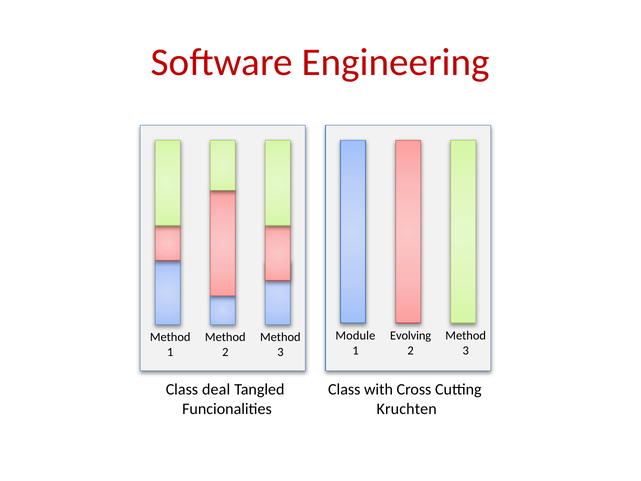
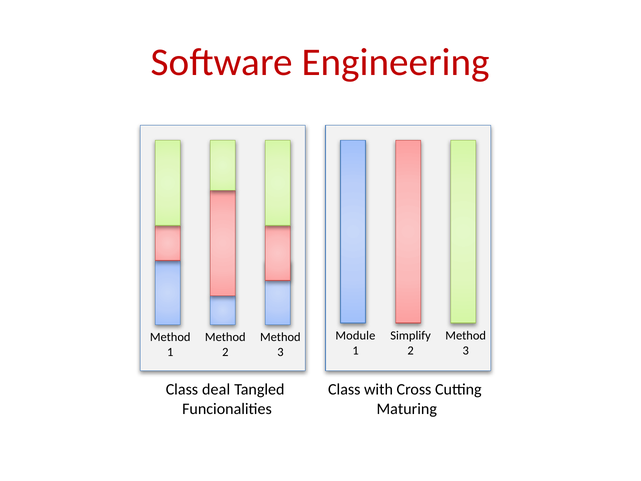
Evolving: Evolving -> Simplify (411, 335)
Kruchten: Kruchten -> Maturing (407, 409)
